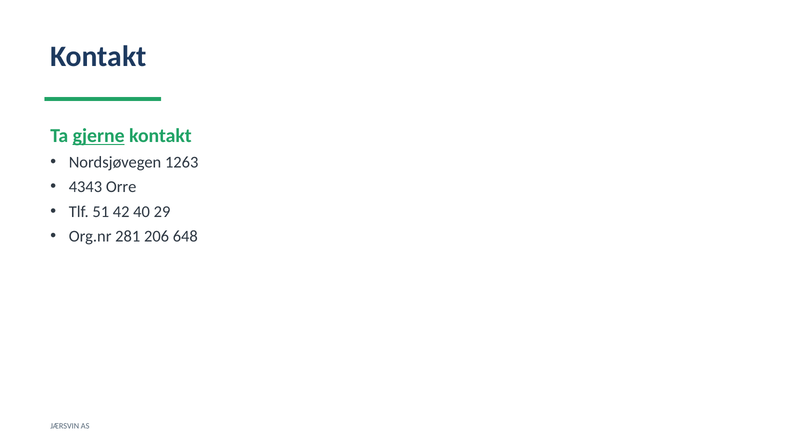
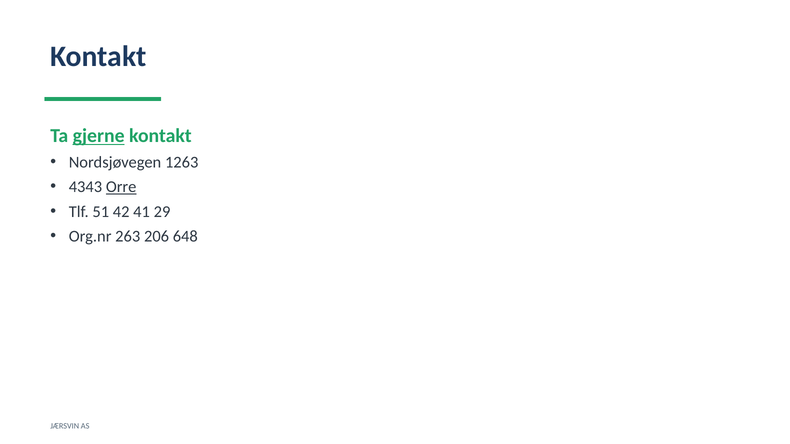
Orre underline: none -> present (121, 187)
40: 40 -> 41 (142, 212)
281: 281 -> 263 (128, 237)
